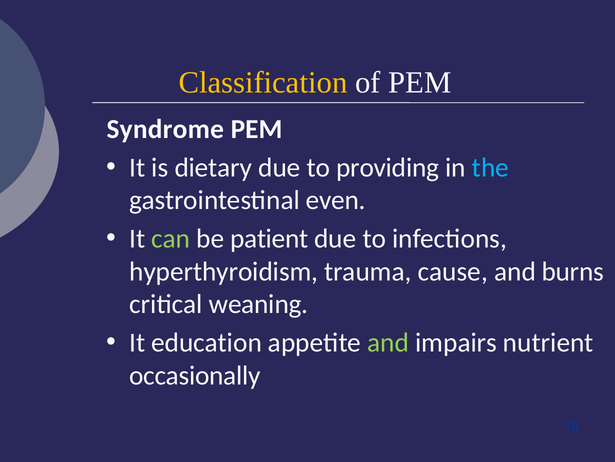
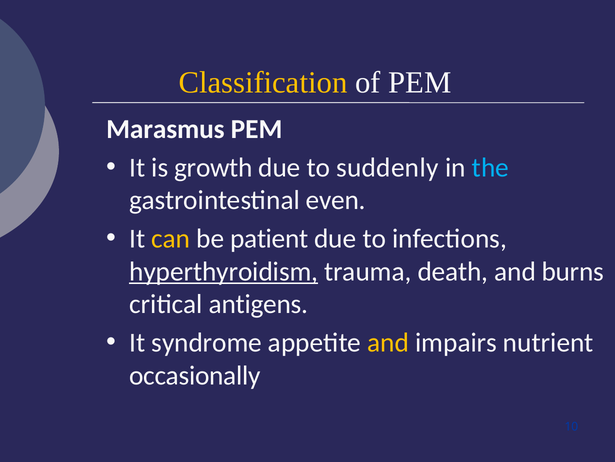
Syndrome: Syndrome -> Marasmus (165, 129)
dietary: dietary -> growth (213, 167)
providing: providing -> suddenly (387, 167)
can colour: light green -> yellow (171, 238)
hyperthyroidism underline: none -> present (224, 271)
cause: cause -> death (453, 271)
weaning: weaning -> antigens (258, 304)
education: education -> syndrome (207, 342)
and colour: light green -> yellow (388, 342)
